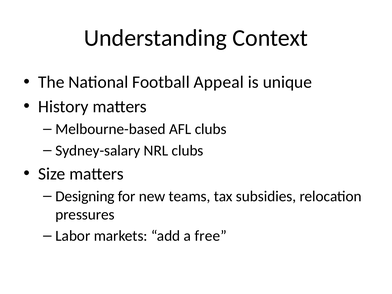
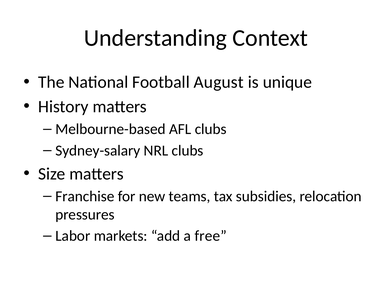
Appeal: Appeal -> August (219, 82)
Designing: Designing -> Franchise (85, 196)
